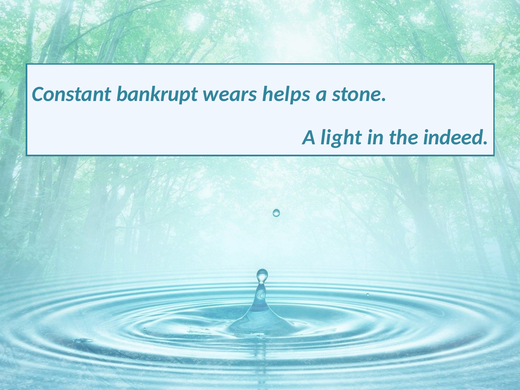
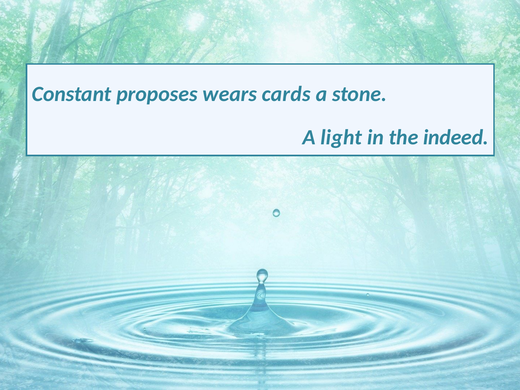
bankrupt: bankrupt -> proposes (157, 94)
helps: helps -> cards (286, 94)
